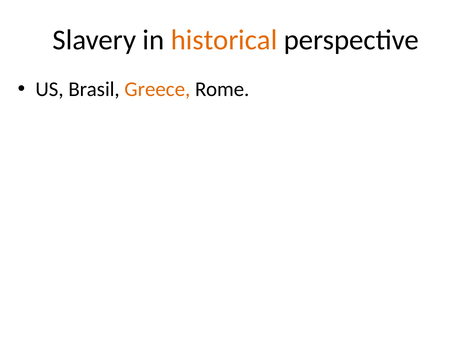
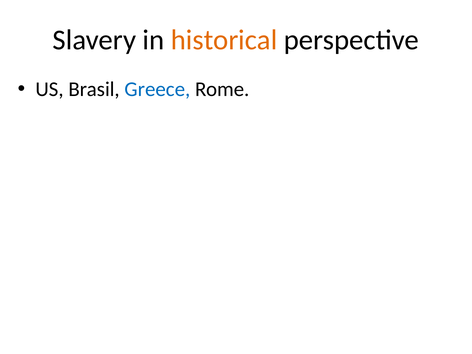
Greece colour: orange -> blue (157, 89)
